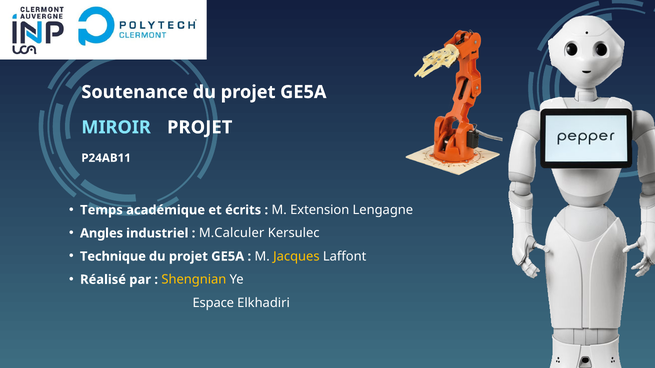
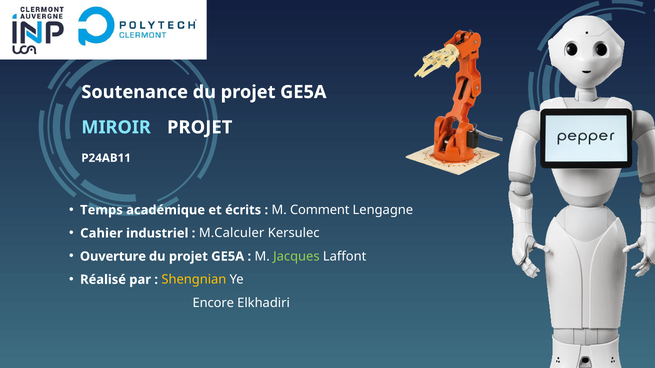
Extension: Extension -> Comment (320, 210)
Angles: Angles -> Cahier (101, 233)
Technique: Technique -> Ouverture (113, 257)
Jacques colour: yellow -> light green (296, 257)
Espace: Espace -> Encore (213, 303)
